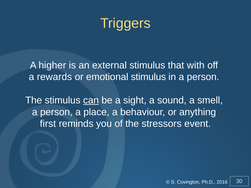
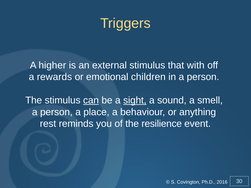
emotional stimulus: stimulus -> children (148, 77)
sight underline: none -> present (135, 100)
first: first -> rest (48, 124)
stressors: stressors -> resilience (162, 124)
